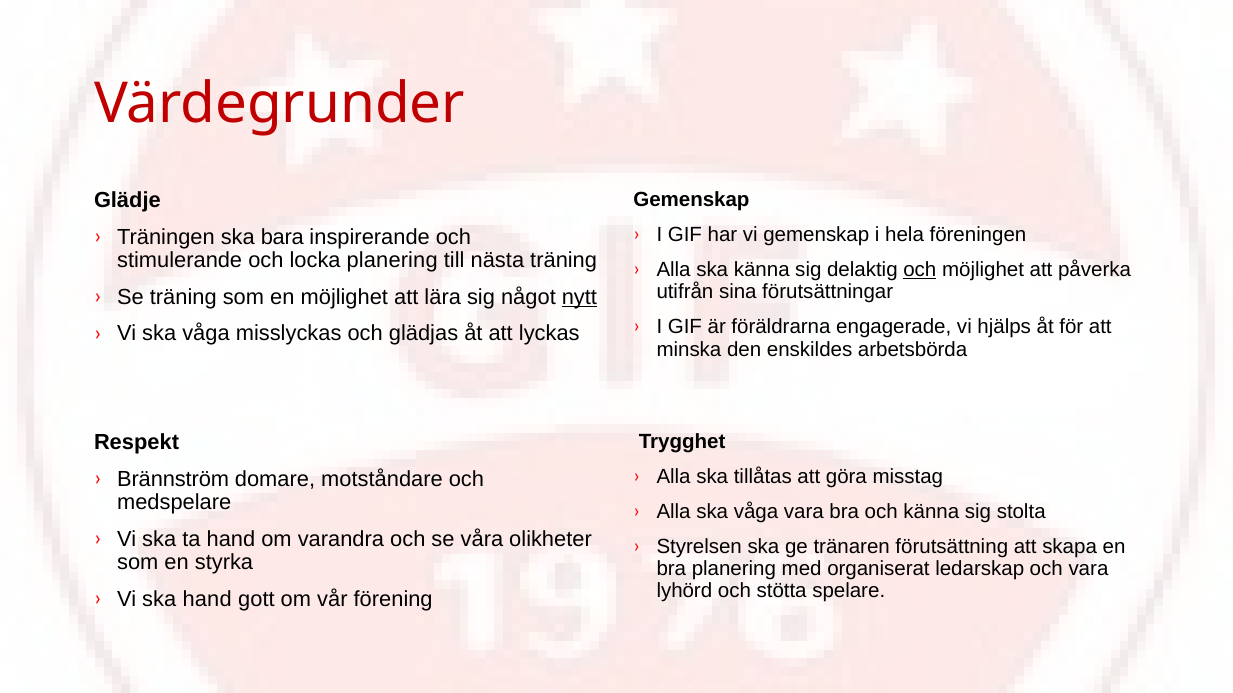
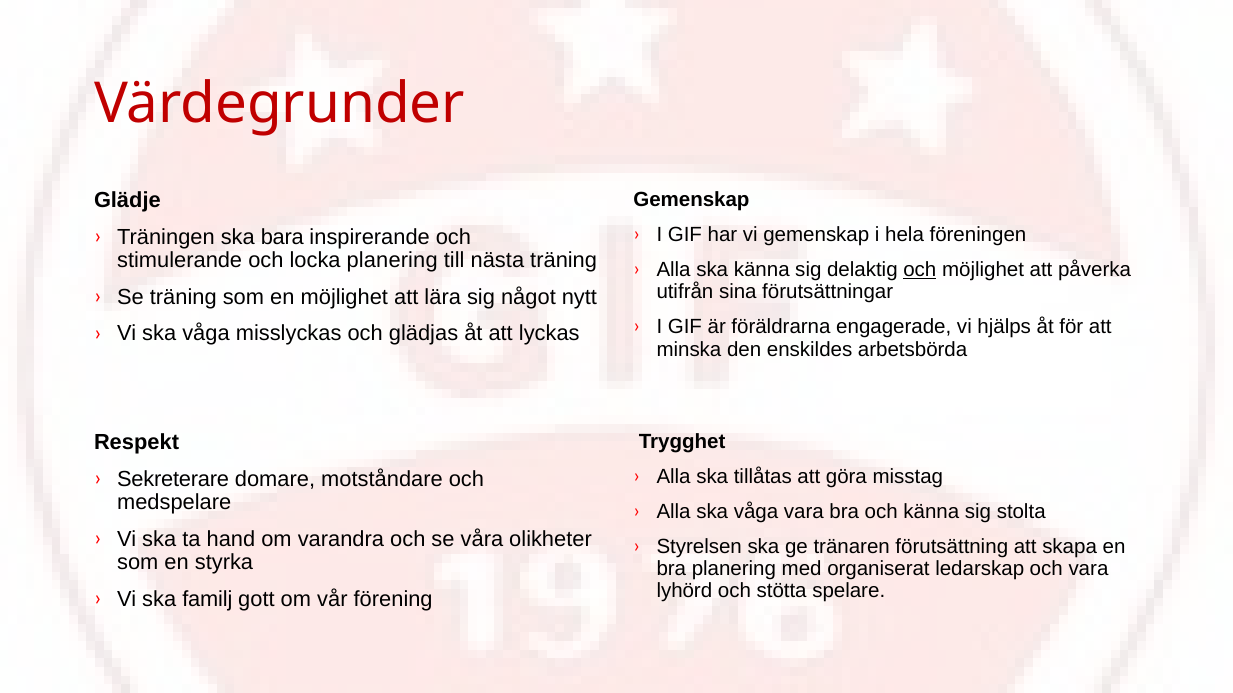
nytt underline: present -> none (579, 297)
Brännström: Brännström -> Sekreterare (173, 480)
ska hand: hand -> familj (207, 600)
